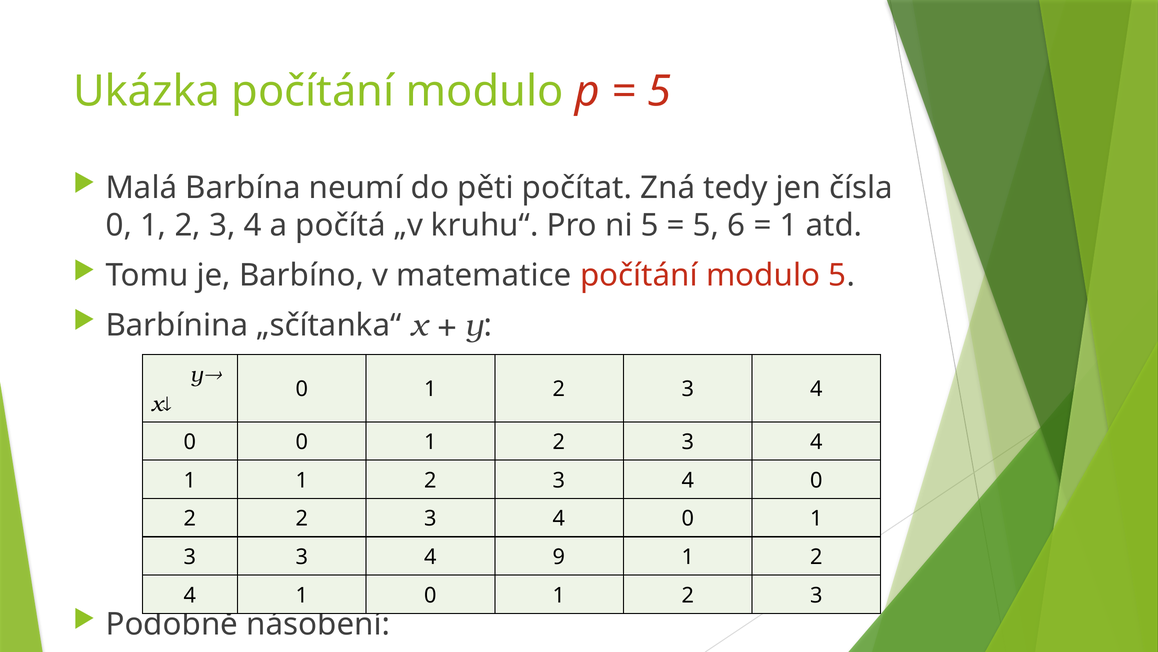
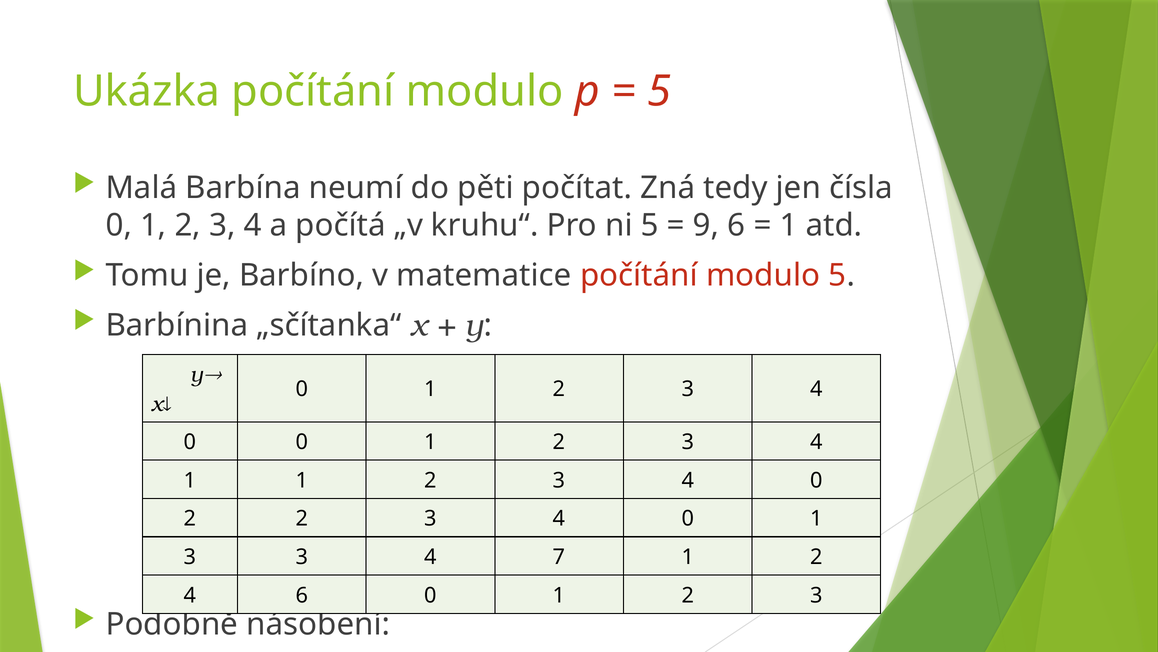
5: 5 -> 9 (706, 225)
9: 9 -> 7 (559, 557)
1: 1 -> 6 (302, 595)
